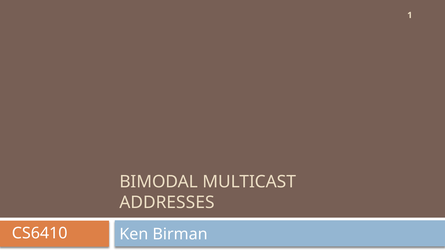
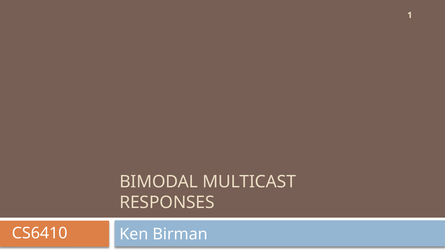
ADDRESSES: ADDRESSES -> RESPONSES (167, 203)
